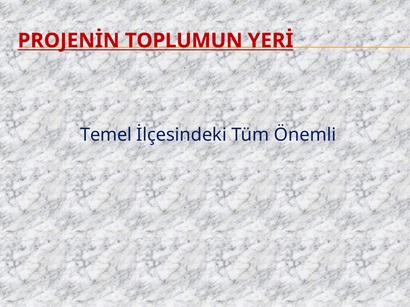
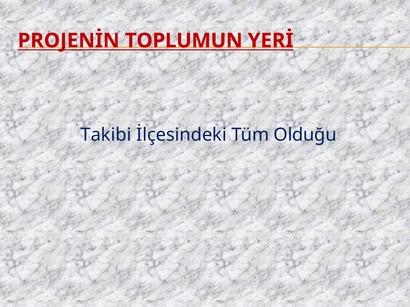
Temel: Temel -> Takibi (106, 135)
Önemli: Önemli -> Olduğu (305, 135)
